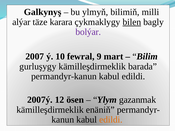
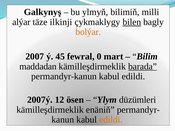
karara: karara -> ilkinji (61, 22)
bolýar colour: purple -> orange (88, 32)
10: 10 -> 45 (60, 57)
9: 9 -> 0 (99, 57)
gurluşygy: gurluşygy -> maddadan (38, 67)
barada underline: none -> present (143, 67)
gazanmak: gazanmak -> düzümleri (138, 100)
